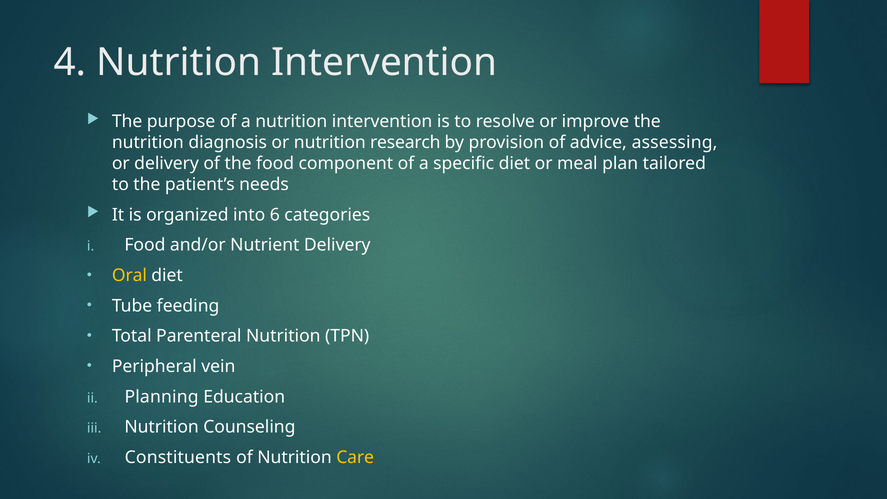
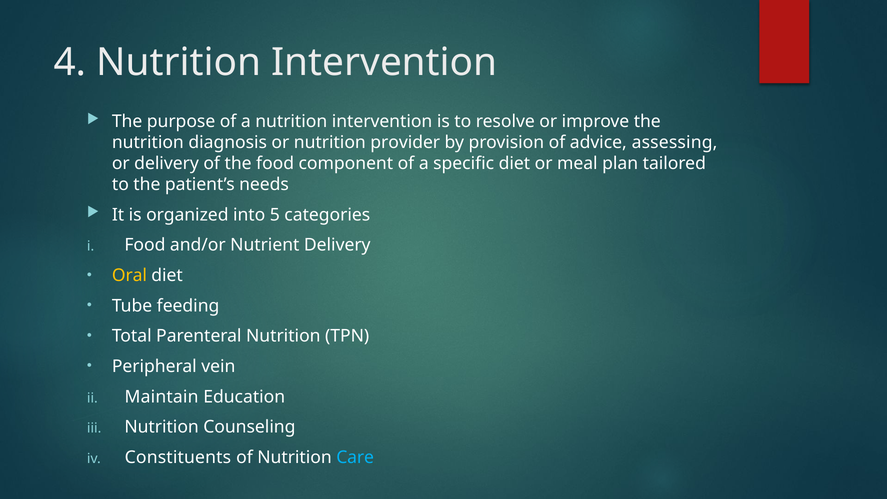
research: research -> provider (405, 142)
6: 6 -> 5 (275, 215)
Planning: Planning -> Maintain (162, 397)
Care colour: yellow -> light blue (355, 457)
